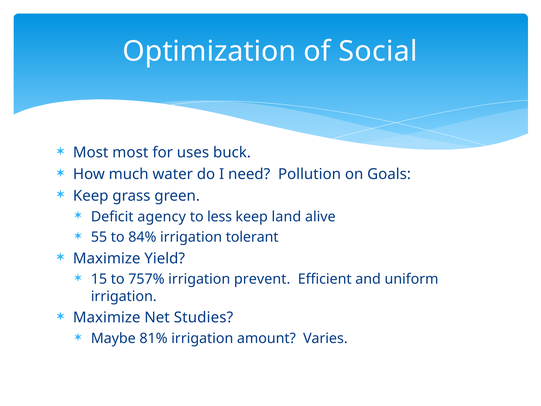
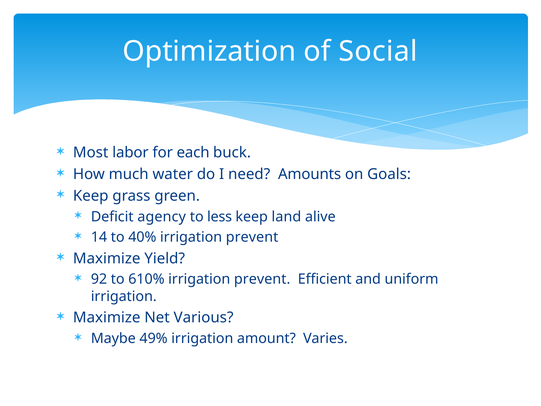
Most most: most -> labor (130, 152)
uses: uses -> each (193, 152)
Pollution: Pollution -> Amounts (310, 174)
55: 55 -> 14 (99, 237)
84%: 84% -> 40% (142, 237)
tolerant: tolerant -> prevent (252, 237)
15: 15 -> 92 (99, 279)
757%: 757% -> 610% (146, 279)
Studies: Studies -> Various (204, 317)
81%: 81% -> 49% (154, 338)
